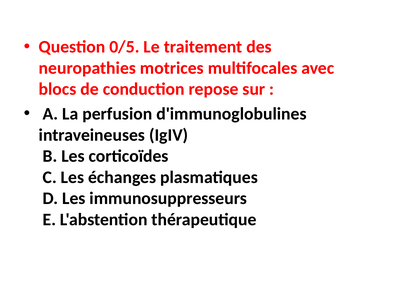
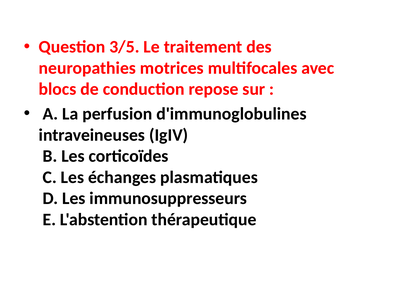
0/5: 0/5 -> 3/5 (124, 47)
